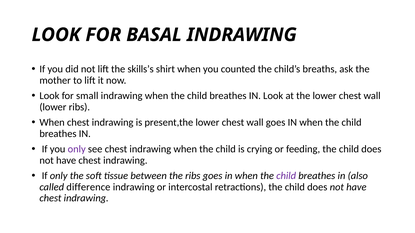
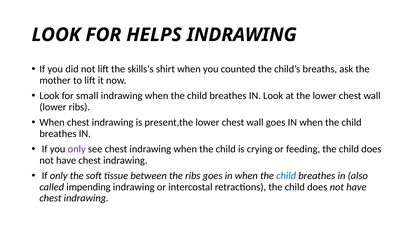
BASAL: BASAL -> HELPS (154, 35)
child colour: purple -> blue (286, 176)
difference: difference -> impending (88, 187)
